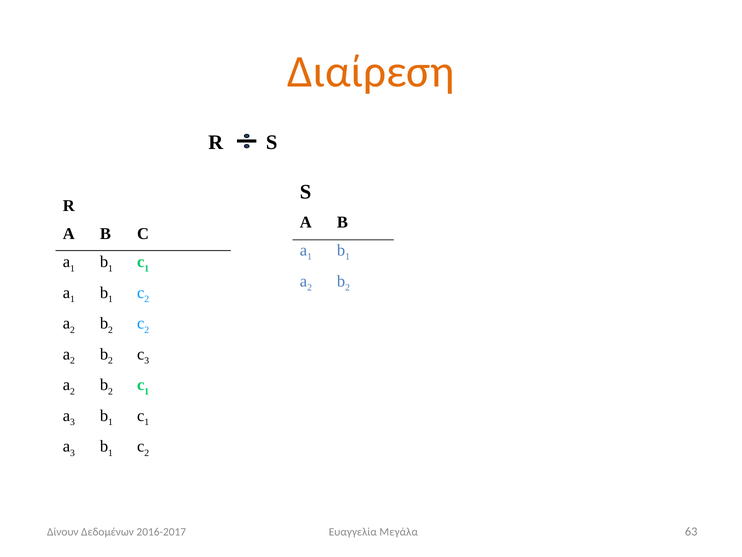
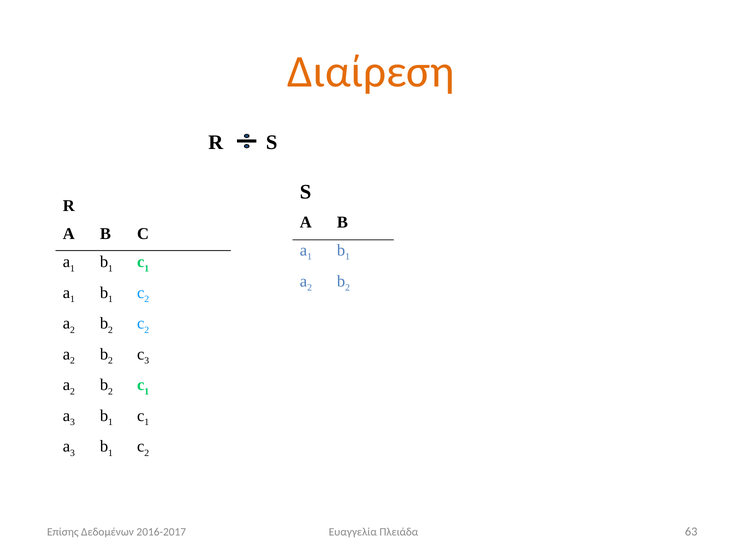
Δίνουν: Δίνουν -> Επίσης (63, 531)
Μεγάλα: Μεγάλα -> Πλειάδα (399, 531)
